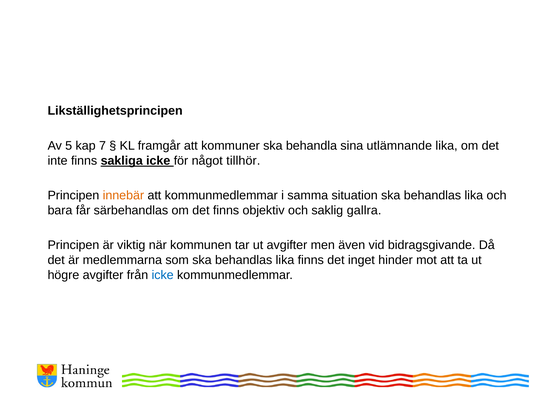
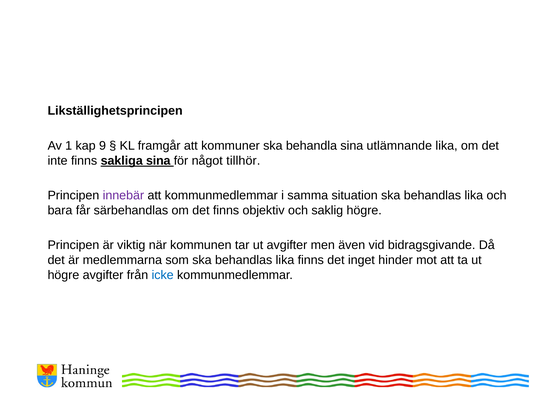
5: 5 -> 1 (69, 146)
7: 7 -> 9 (102, 146)
sakliga icke: icke -> sina (158, 161)
innebär colour: orange -> purple (123, 195)
saklig gallra: gallra -> högre (364, 210)
